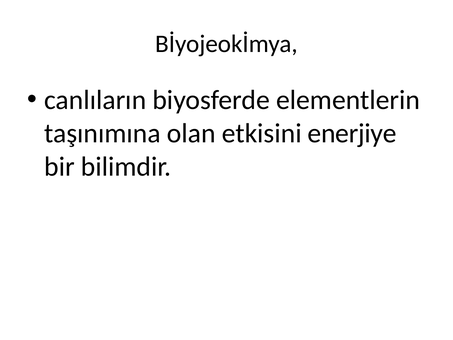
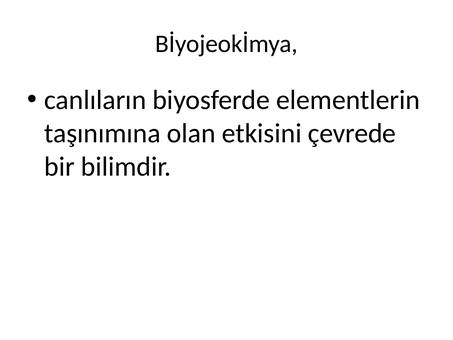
enerjiye: enerjiye -> çevrede (352, 133)
